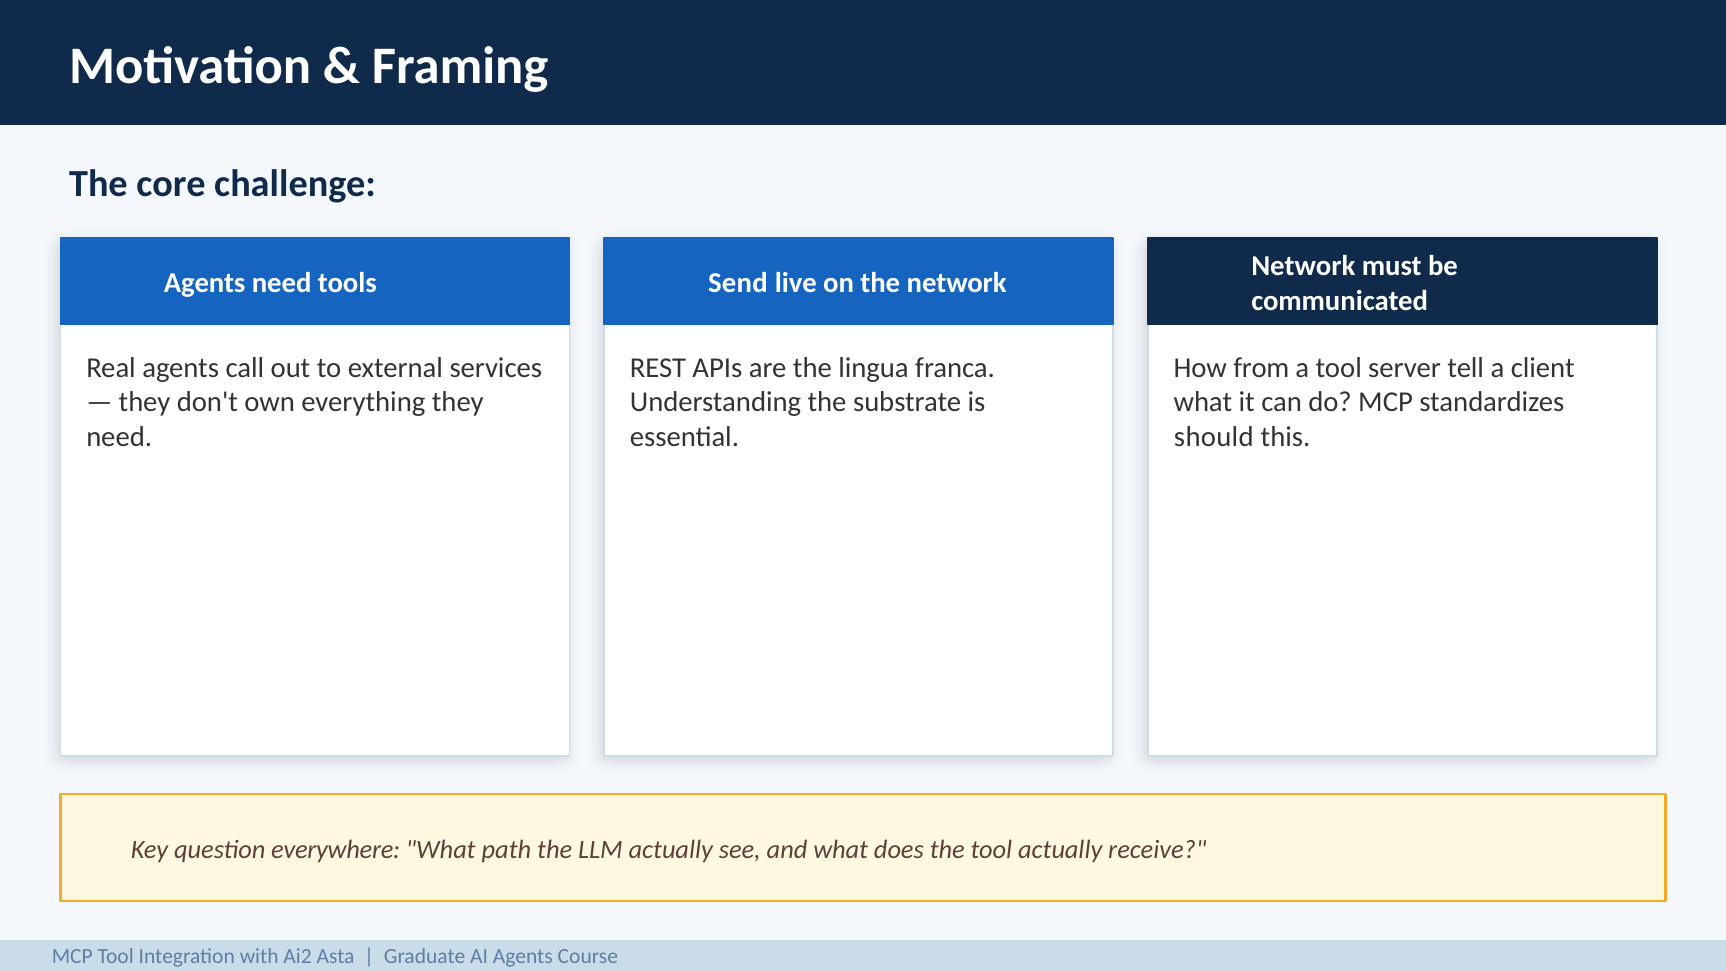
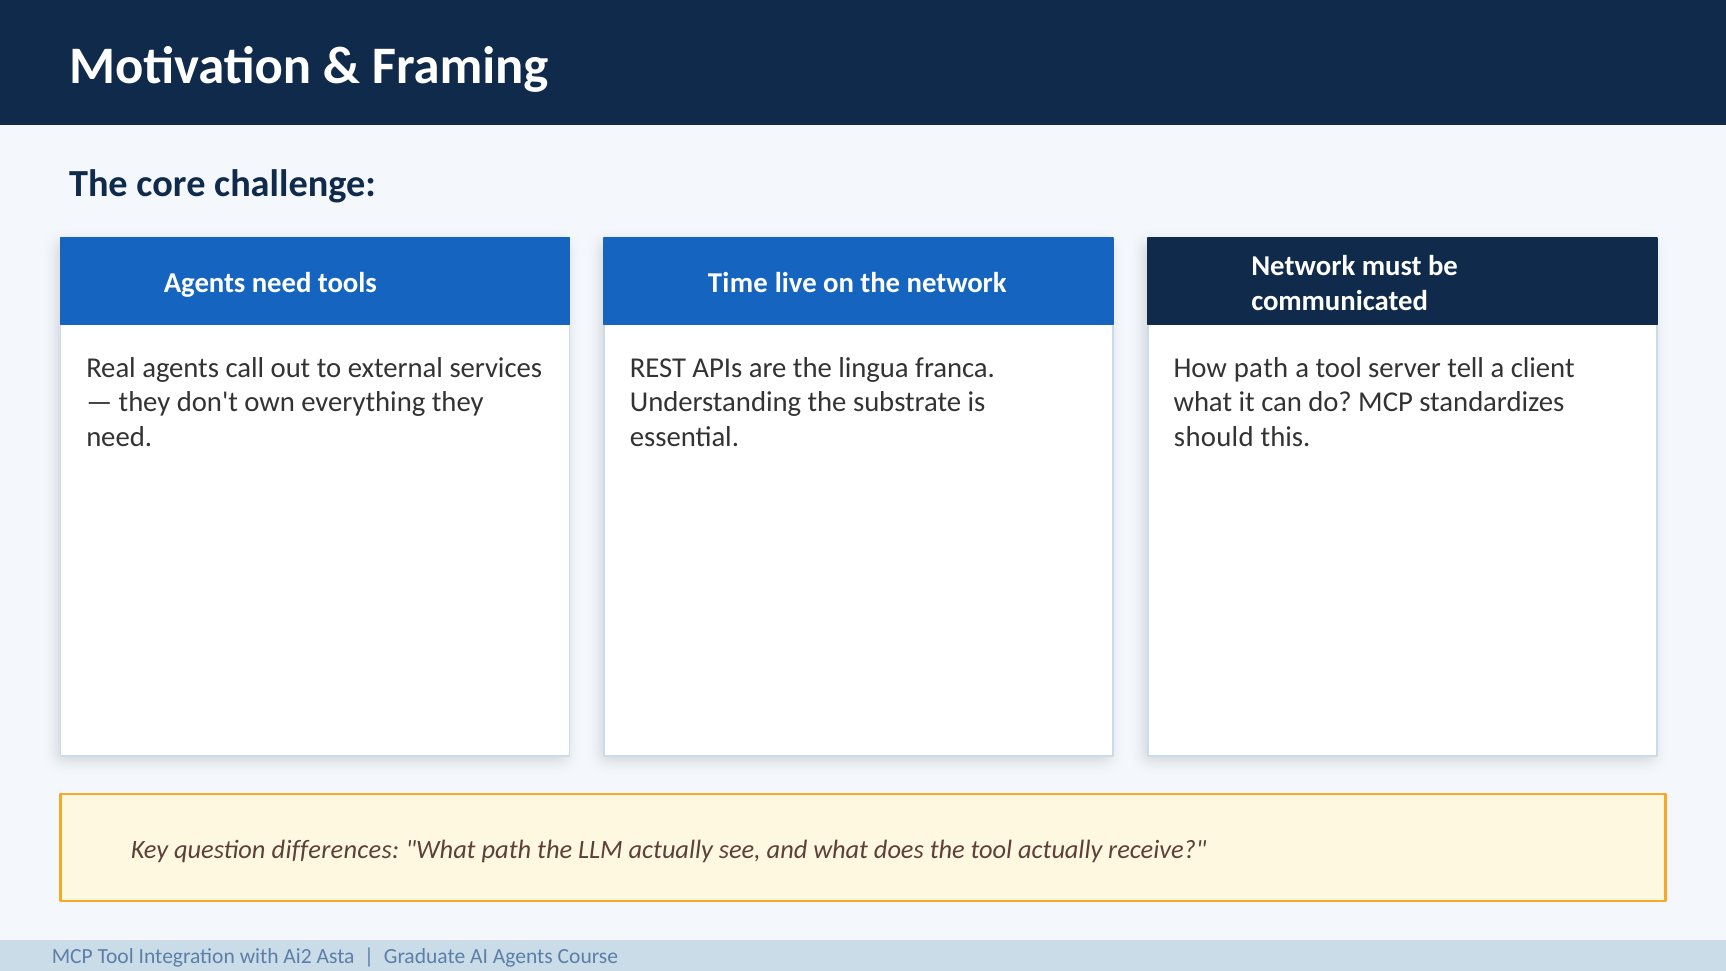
Send: Send -> Time (738, 283)
How from: from -> path (1261, 368)
everywhere: everywhere -> differences (335, 849)
